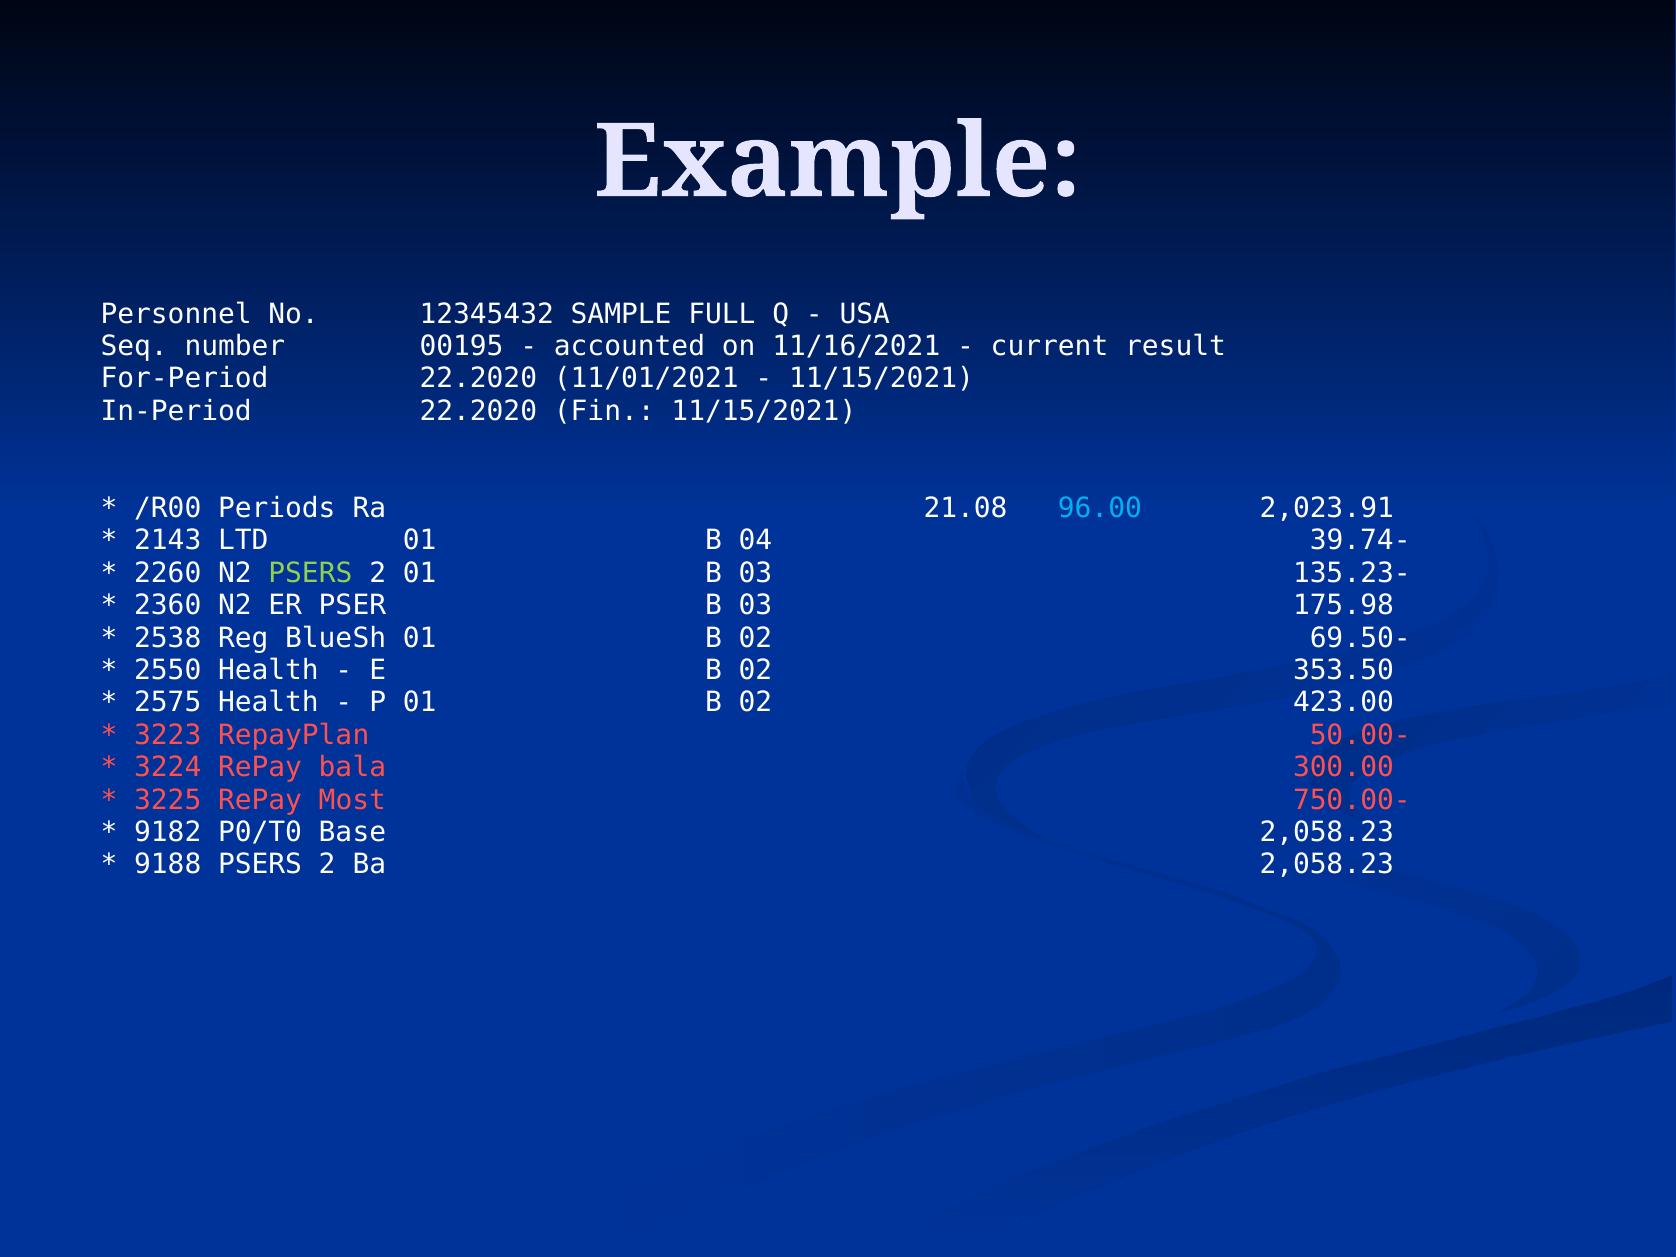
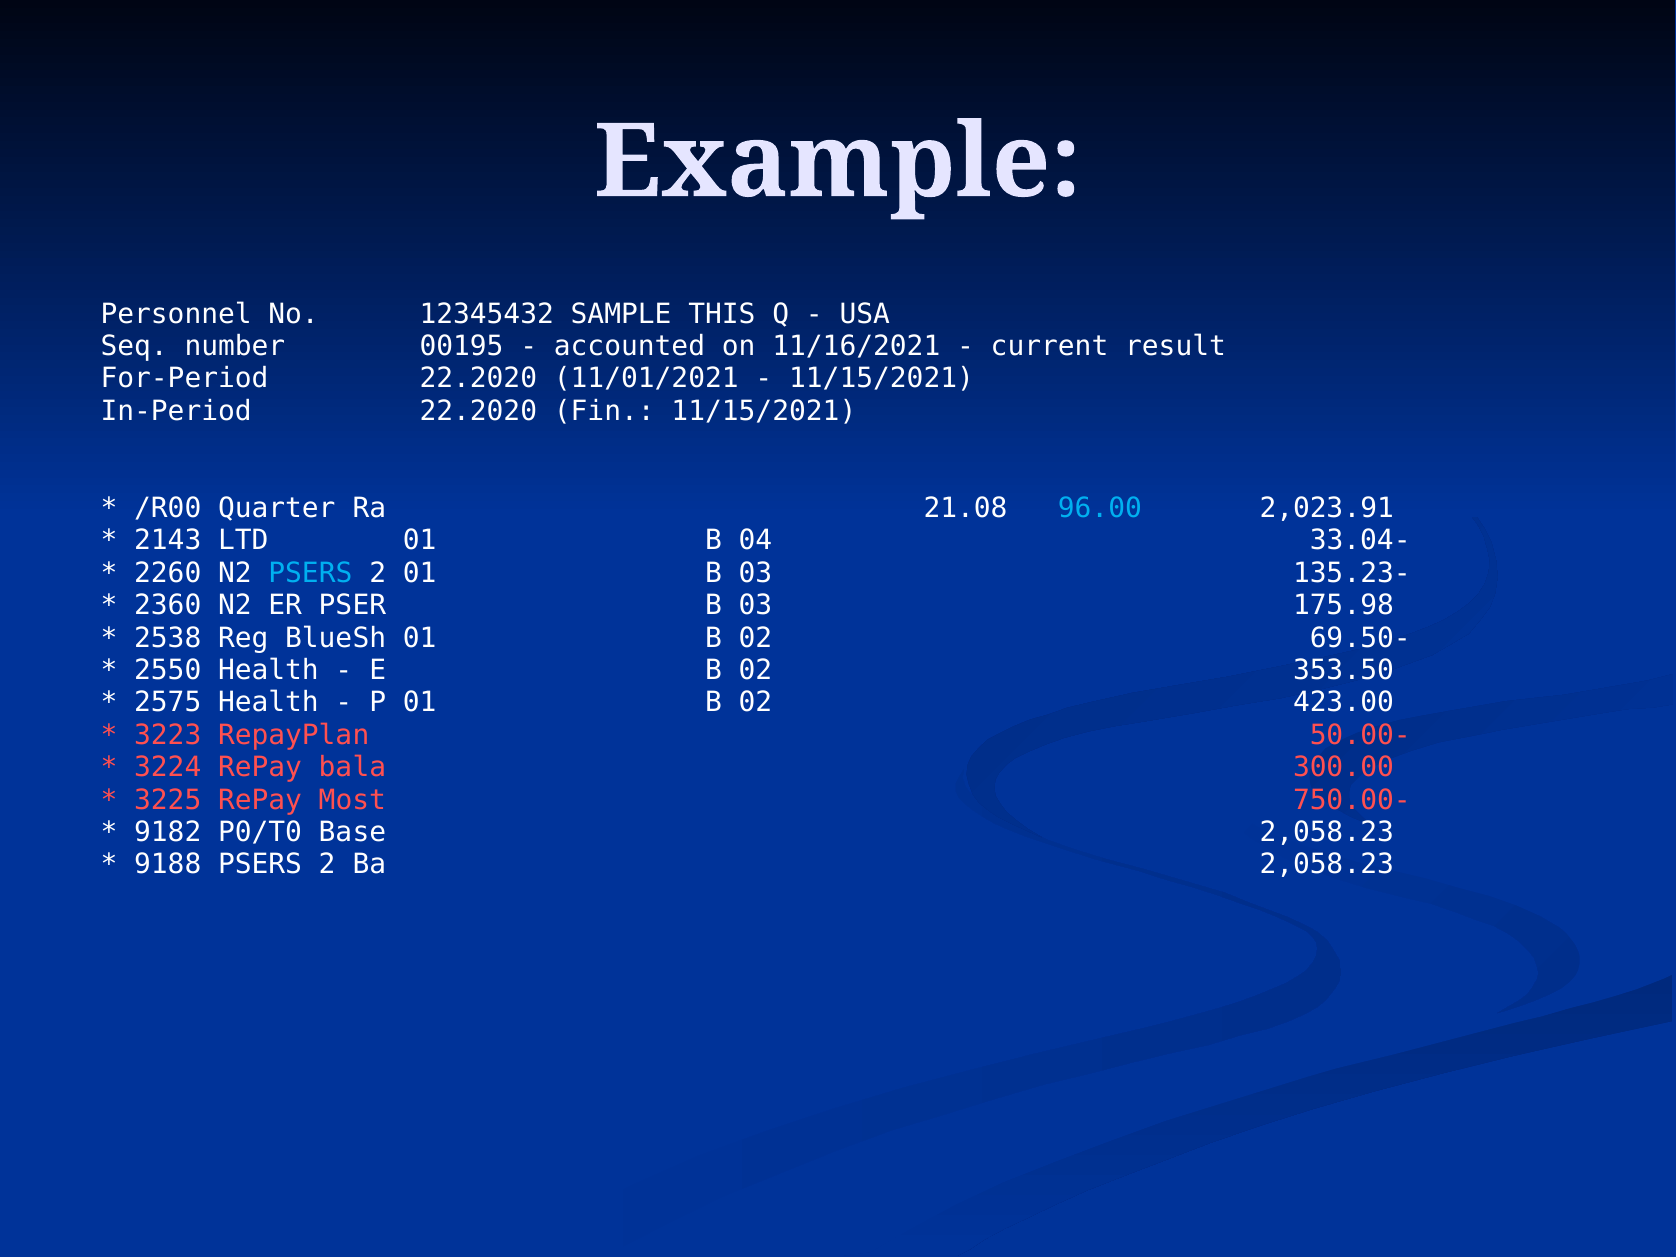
FULL: FULL -> THIS (722, 314)
Periods: Periods -> Quarter (277, 508)
39.74-: 39.74- -> 33.04- (1360, 541)
PSERS colour: light green -> light blue (310, 573)
